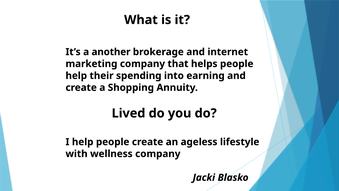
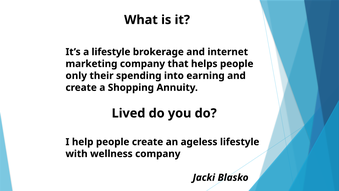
a another: another -> lifestyle (111, 52)
help: help -> only (76, 76)
